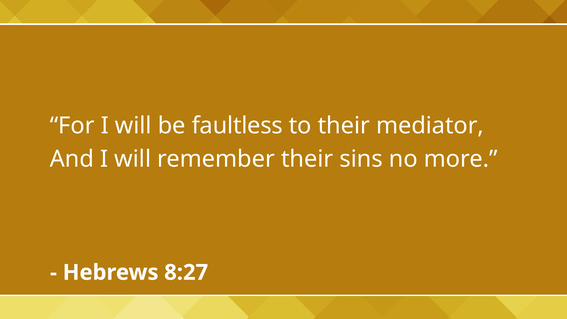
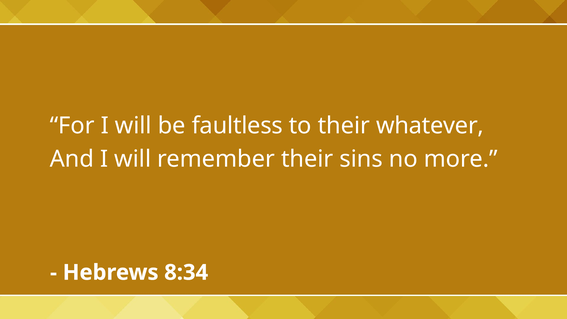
mediator: mediator -> whatever (430, 126)
8:27: 8:27 -> 8:34 (186, 272)
